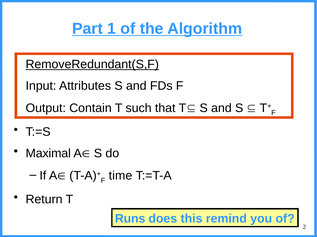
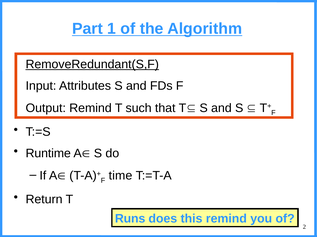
Output Contain: Contain -> Remind (90, 108)
Maximal: Maximal -> Runtime (48, 154)
